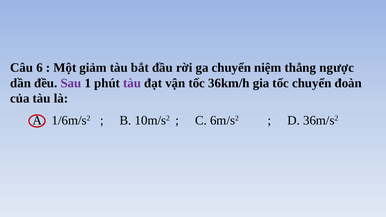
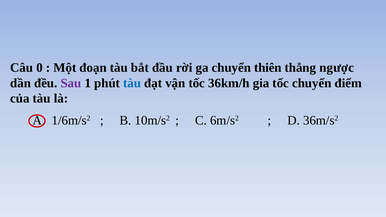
6: 6 -> 0 (39, 68)
giảm: giảm -> đoạn (93, 68)
niệm: niệm -> thiên (268, 68)
tàu colour: purple -> blue (132, 83)
đoàn: đoàn -> điểm (348, 83)
